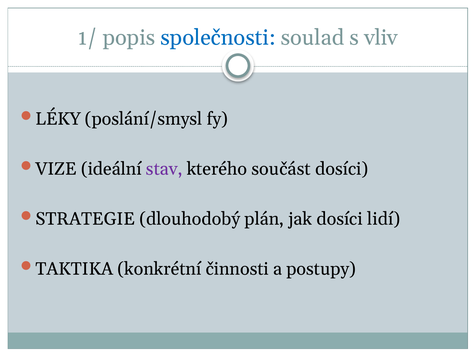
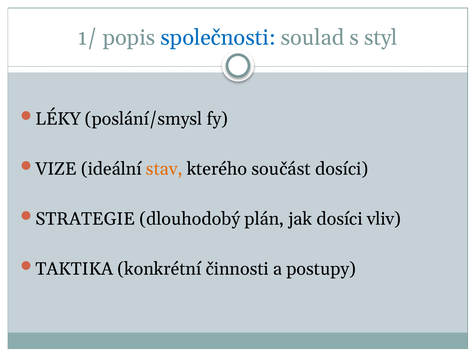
vliv: vliv -> styl (381, 37)
stav colour: purple -> orange (164, 169)
lidí: lidí -> vliv (384, 219)
